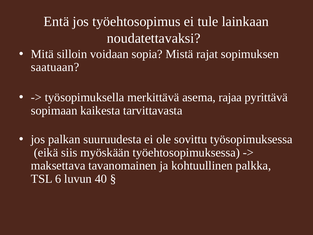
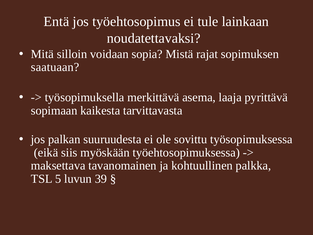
rajaa: rajaa -> laaja (230, 97)
6: 6 -> 5 (58, 179)
40: 40 -> 39 (101, 179)
